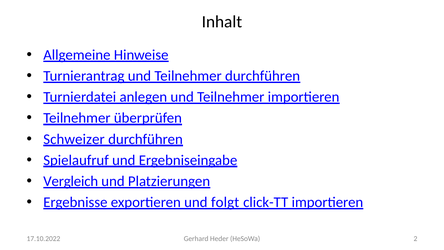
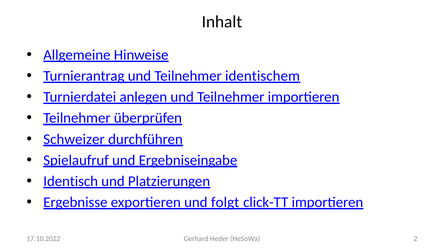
Teilnehmer durchführen: durchführen -> identischem (263, 76)
Vergleich: Vergleich -> Identisch (71, 181)
